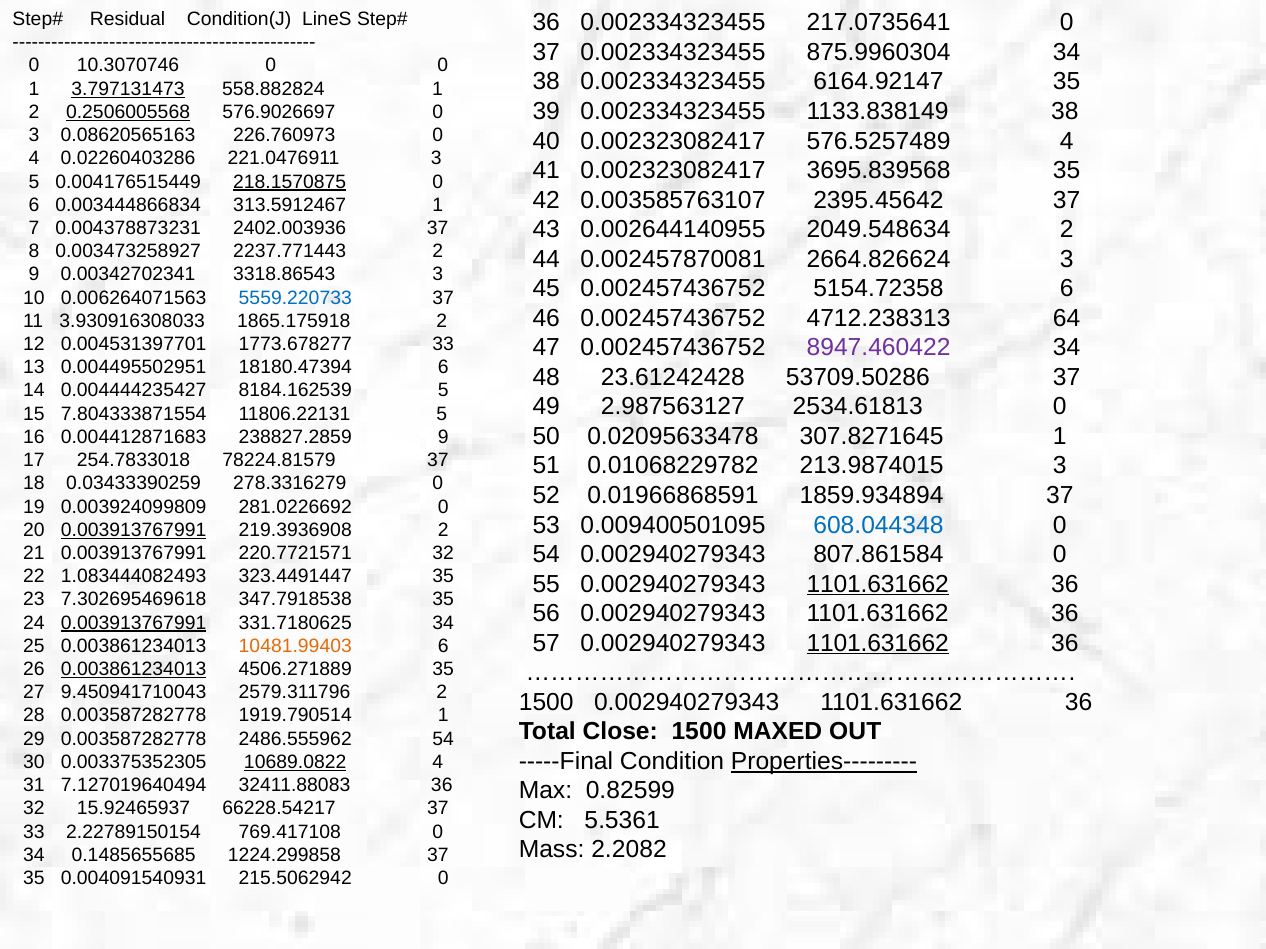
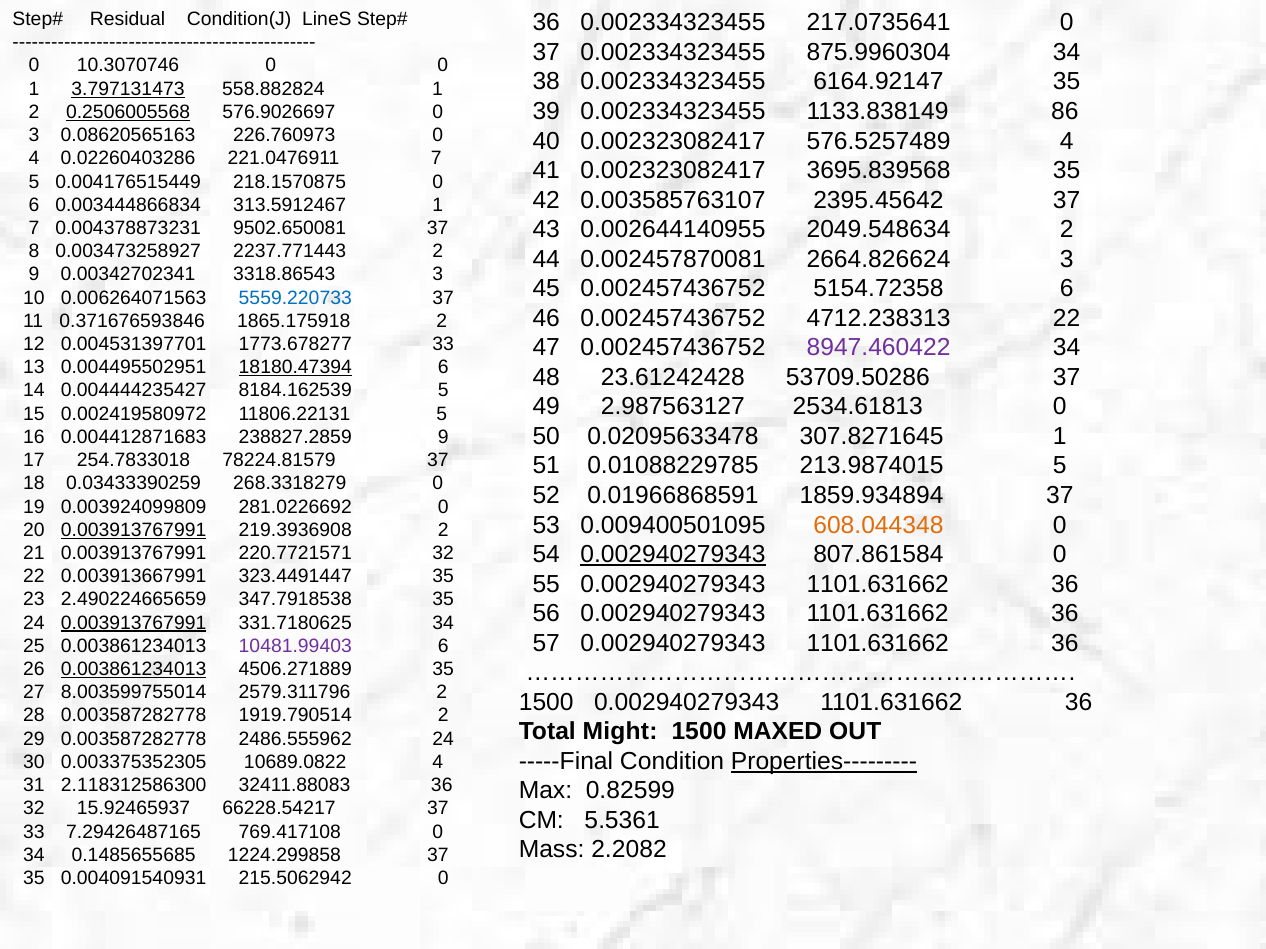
1133.838149 38: 38 -> 86 (1065, 111)
221.0476911 3: 3 -> 7 (436, 158)
218.1570875 underline: present -> none (290, 182)
2402.003936: 2402.003936 -> 9502.650081 (290, 228)
4712.238313 64: 64 -> 22 (1067, 318)
3.930916308033: 3.930916308033 -> 0.371676593846 (132, 321)
18180.47394 underline: none -> present (295, 368)
7.804333871554: 7.804333871554 -> 0.002419580972 (134, 414)
0.01068229782: 0.01068229782 -> 0.01088229785 (673, 466)
213.9874015 3: 3 -> 5 (1060, 466)
278.3316279: 278.3316279 -> 268.3318279 (290, 484)
608.044348 colour: blue -> orange (878, 525)
0.002940279343 underline: none -> present (673, 555)
1.083444082493: 1.083444082493 -> 0.003913667991 (134, 577)
1101.631662 underline: present -> none (878, 584)
7.302695469618: 7.302695469618 -> 2.490224665659 (134, 600)
1101.631662 underline: present -> none (878, 643)
10481.99403 colour: orange -> purple (295, 646)
9.450941710043: 9.450941710043 -> 8.003599755014 (134, 693)
1919.790514 1: 1 -> 2 (443, 716)
Close: Close -> Might (620, 732)
2486.555962 54: 54 -> 24 (443, 739)
10689.0822 underline: present -> none (295, 762)
7.127019640494: 7.127019640494 -> 2.118312586300 (134, 786)
2.22789150154: 2.22789150154 -> 7.29426487165 (134, 832)
